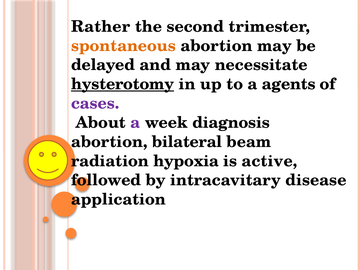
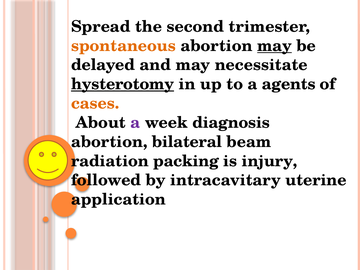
Rather: Rather -> Spread (101, 27)
may underline: none -> present (274, 46)
cases colour: purple -> orange (95, 103)
hypoxia: hypoxia -> packing (186, 161)
active: active -> injury (270, 161)
disease: disease -> uterine (316, 180)
